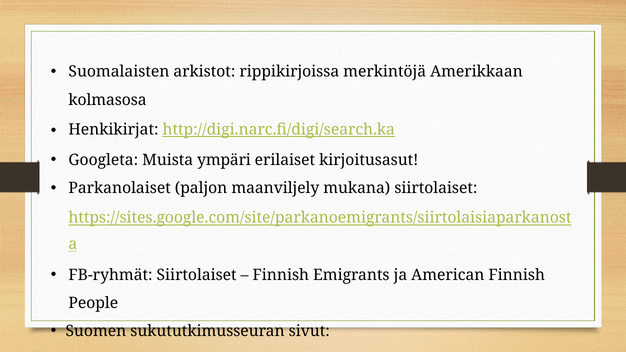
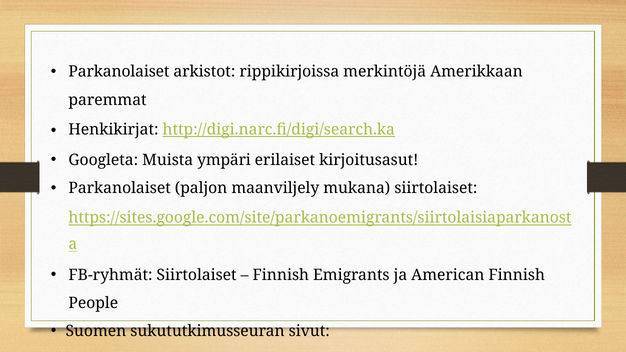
Suomalaisten: Suomalaisten -> Parkanolaiset (119, 72)
kolmasosa: kolmasosa -> paremmat (108, 100)
